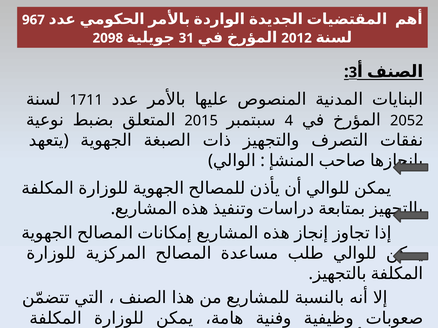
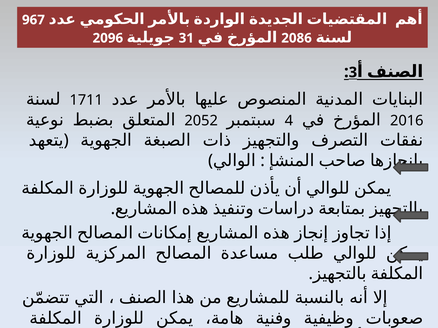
2098: 2098 -> 2096 (108, 38)
2012: 2012 -> 2086 (297, 38)
2015: 2015 -> 2052 (201, 121)
2052: 2052 -> 2016 (407, 121)
